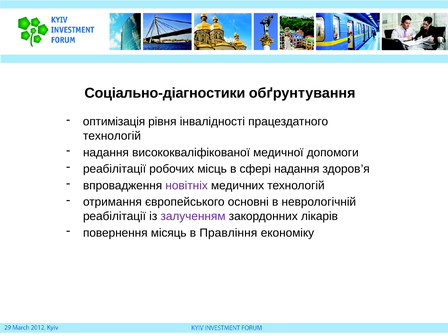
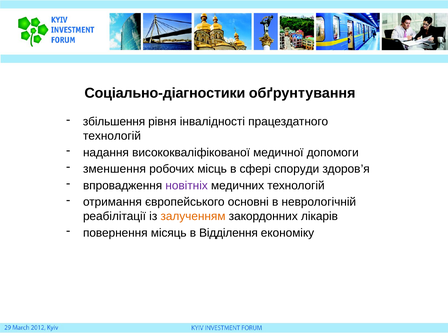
оптимізація: оптимізація -> збільшення (114, 122)
реабілітації: реабілітації -> зменшення (114, 169)
сфері надання: надання -> споруди (297, 169)
залученням colour: purple -> orange (193, 216)
Правління: Правління -> Відділення (228, 233)
